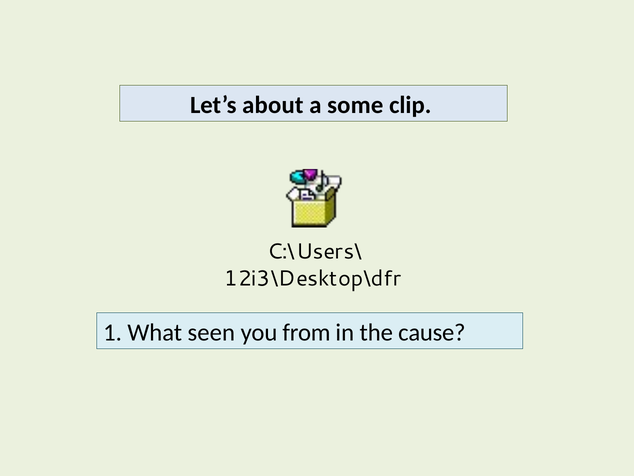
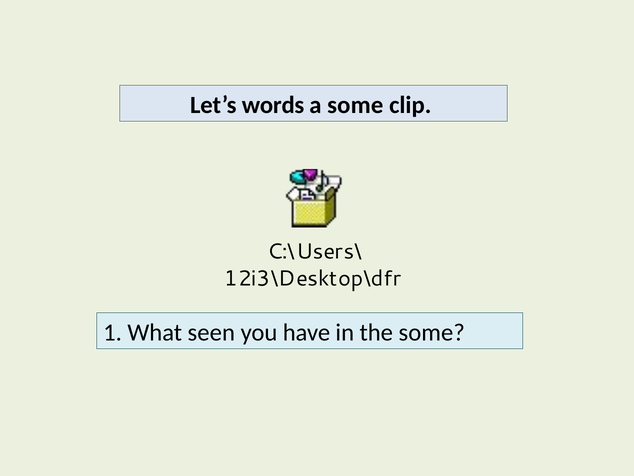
about: about -> words (273, 105)
from: from -> have (307, 332)
the cause: cause -> some (432, 332)
